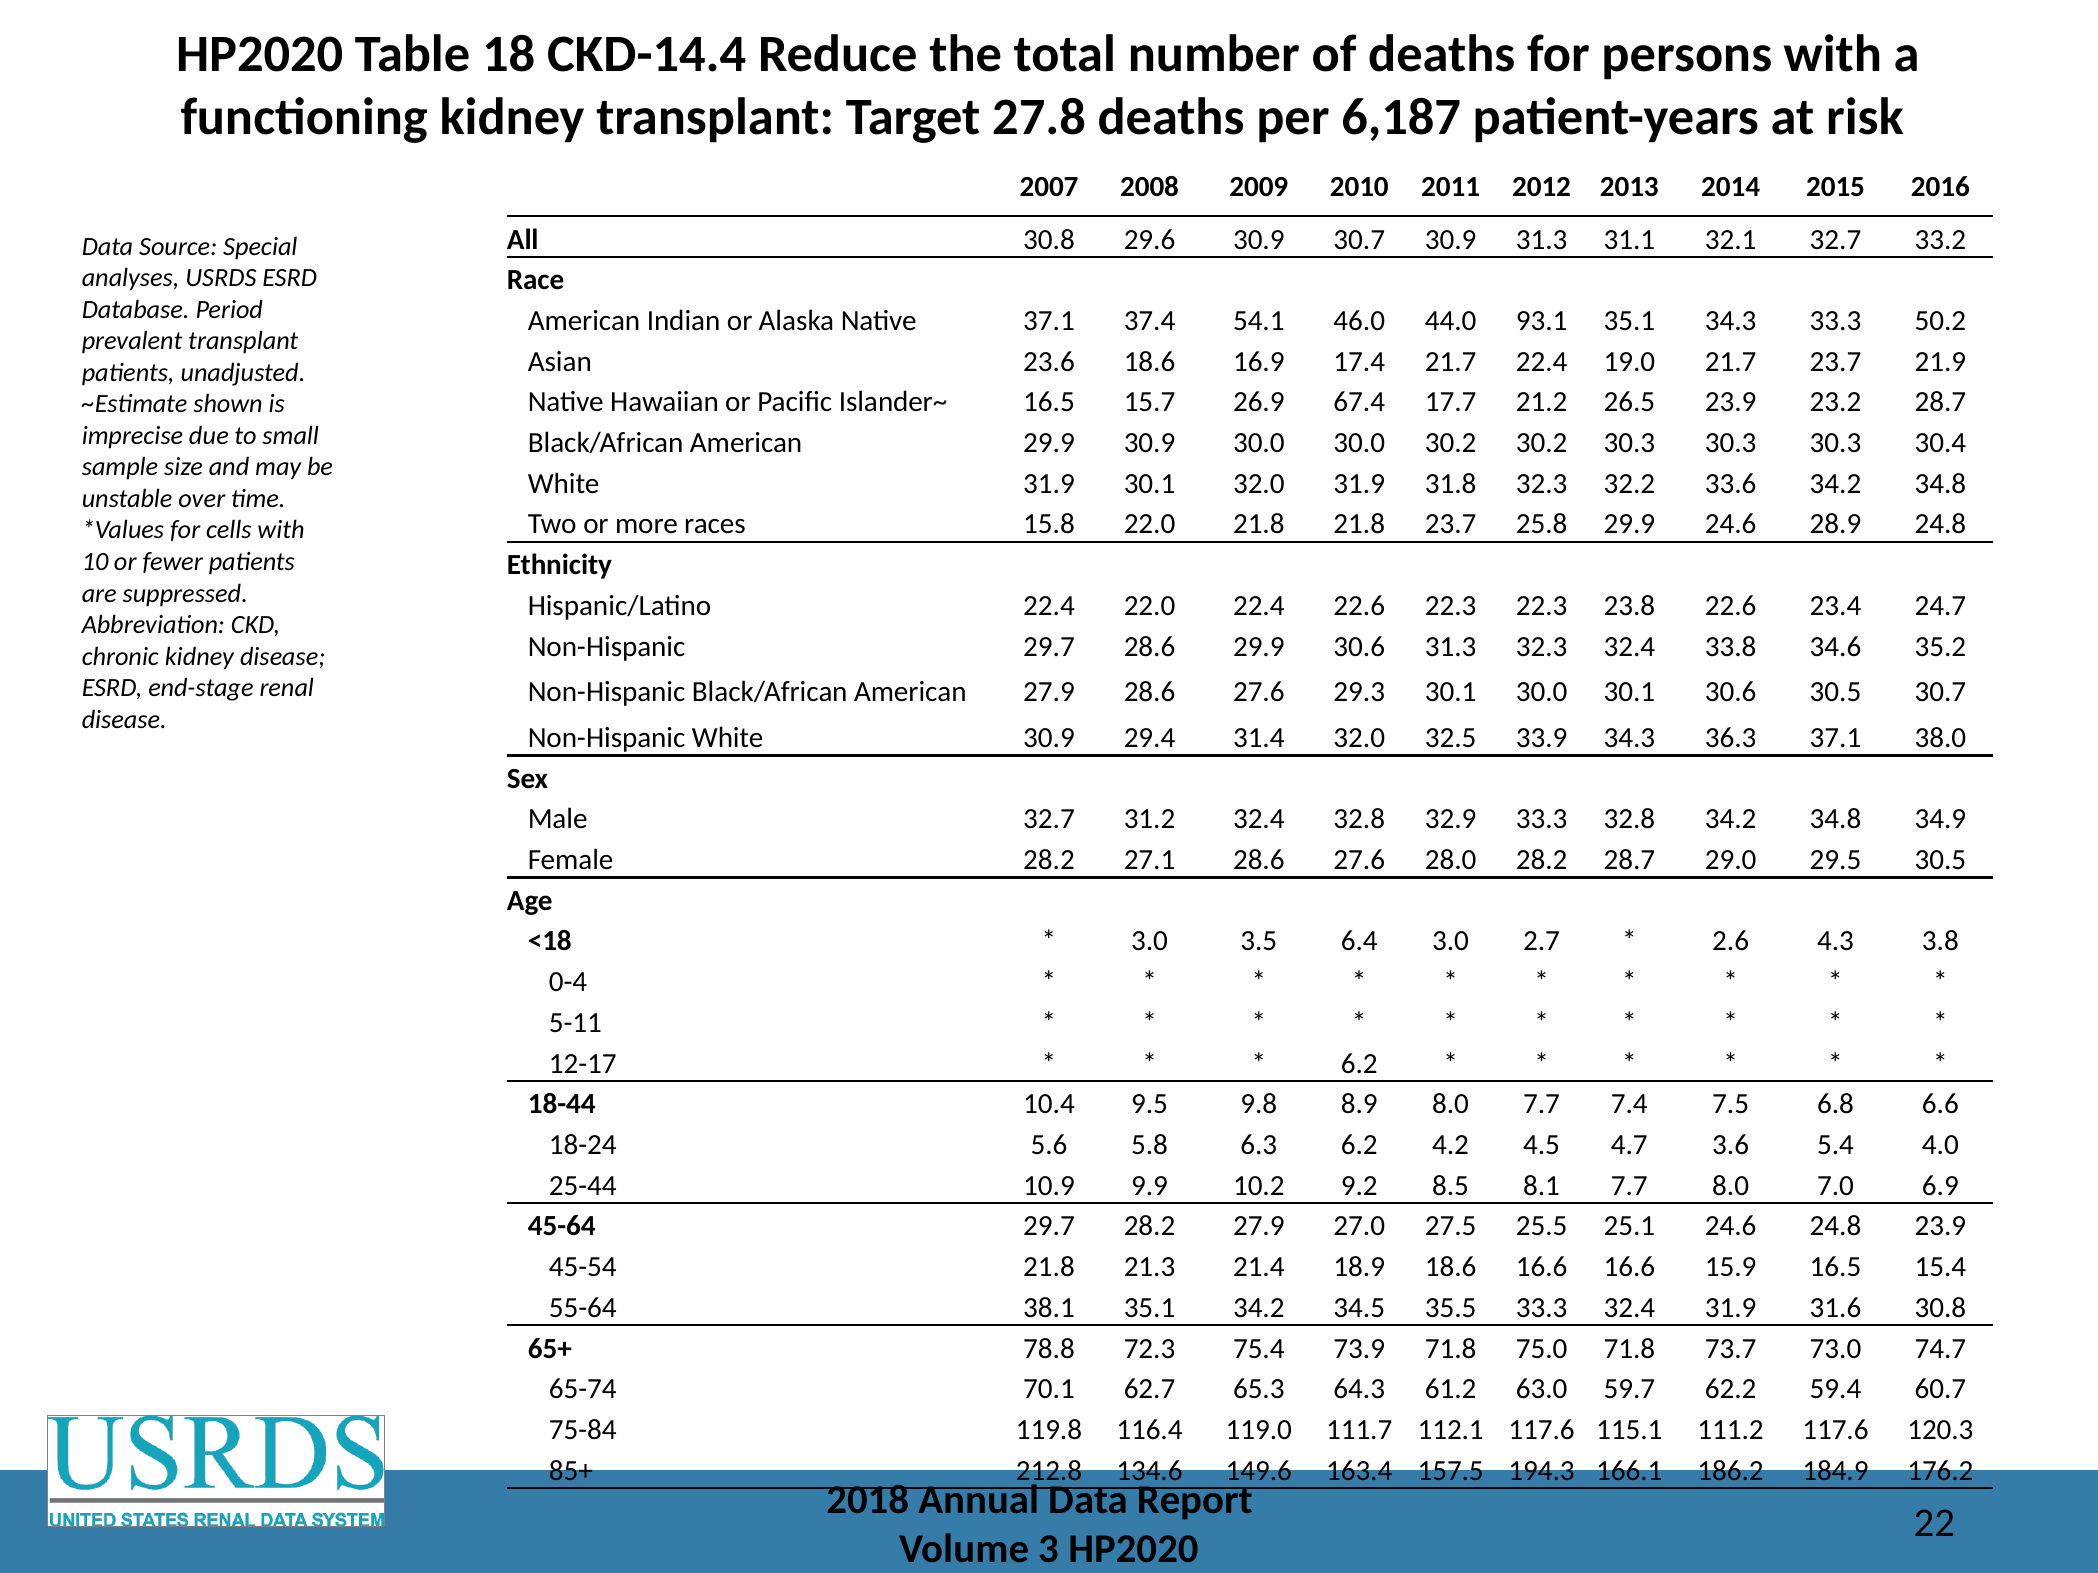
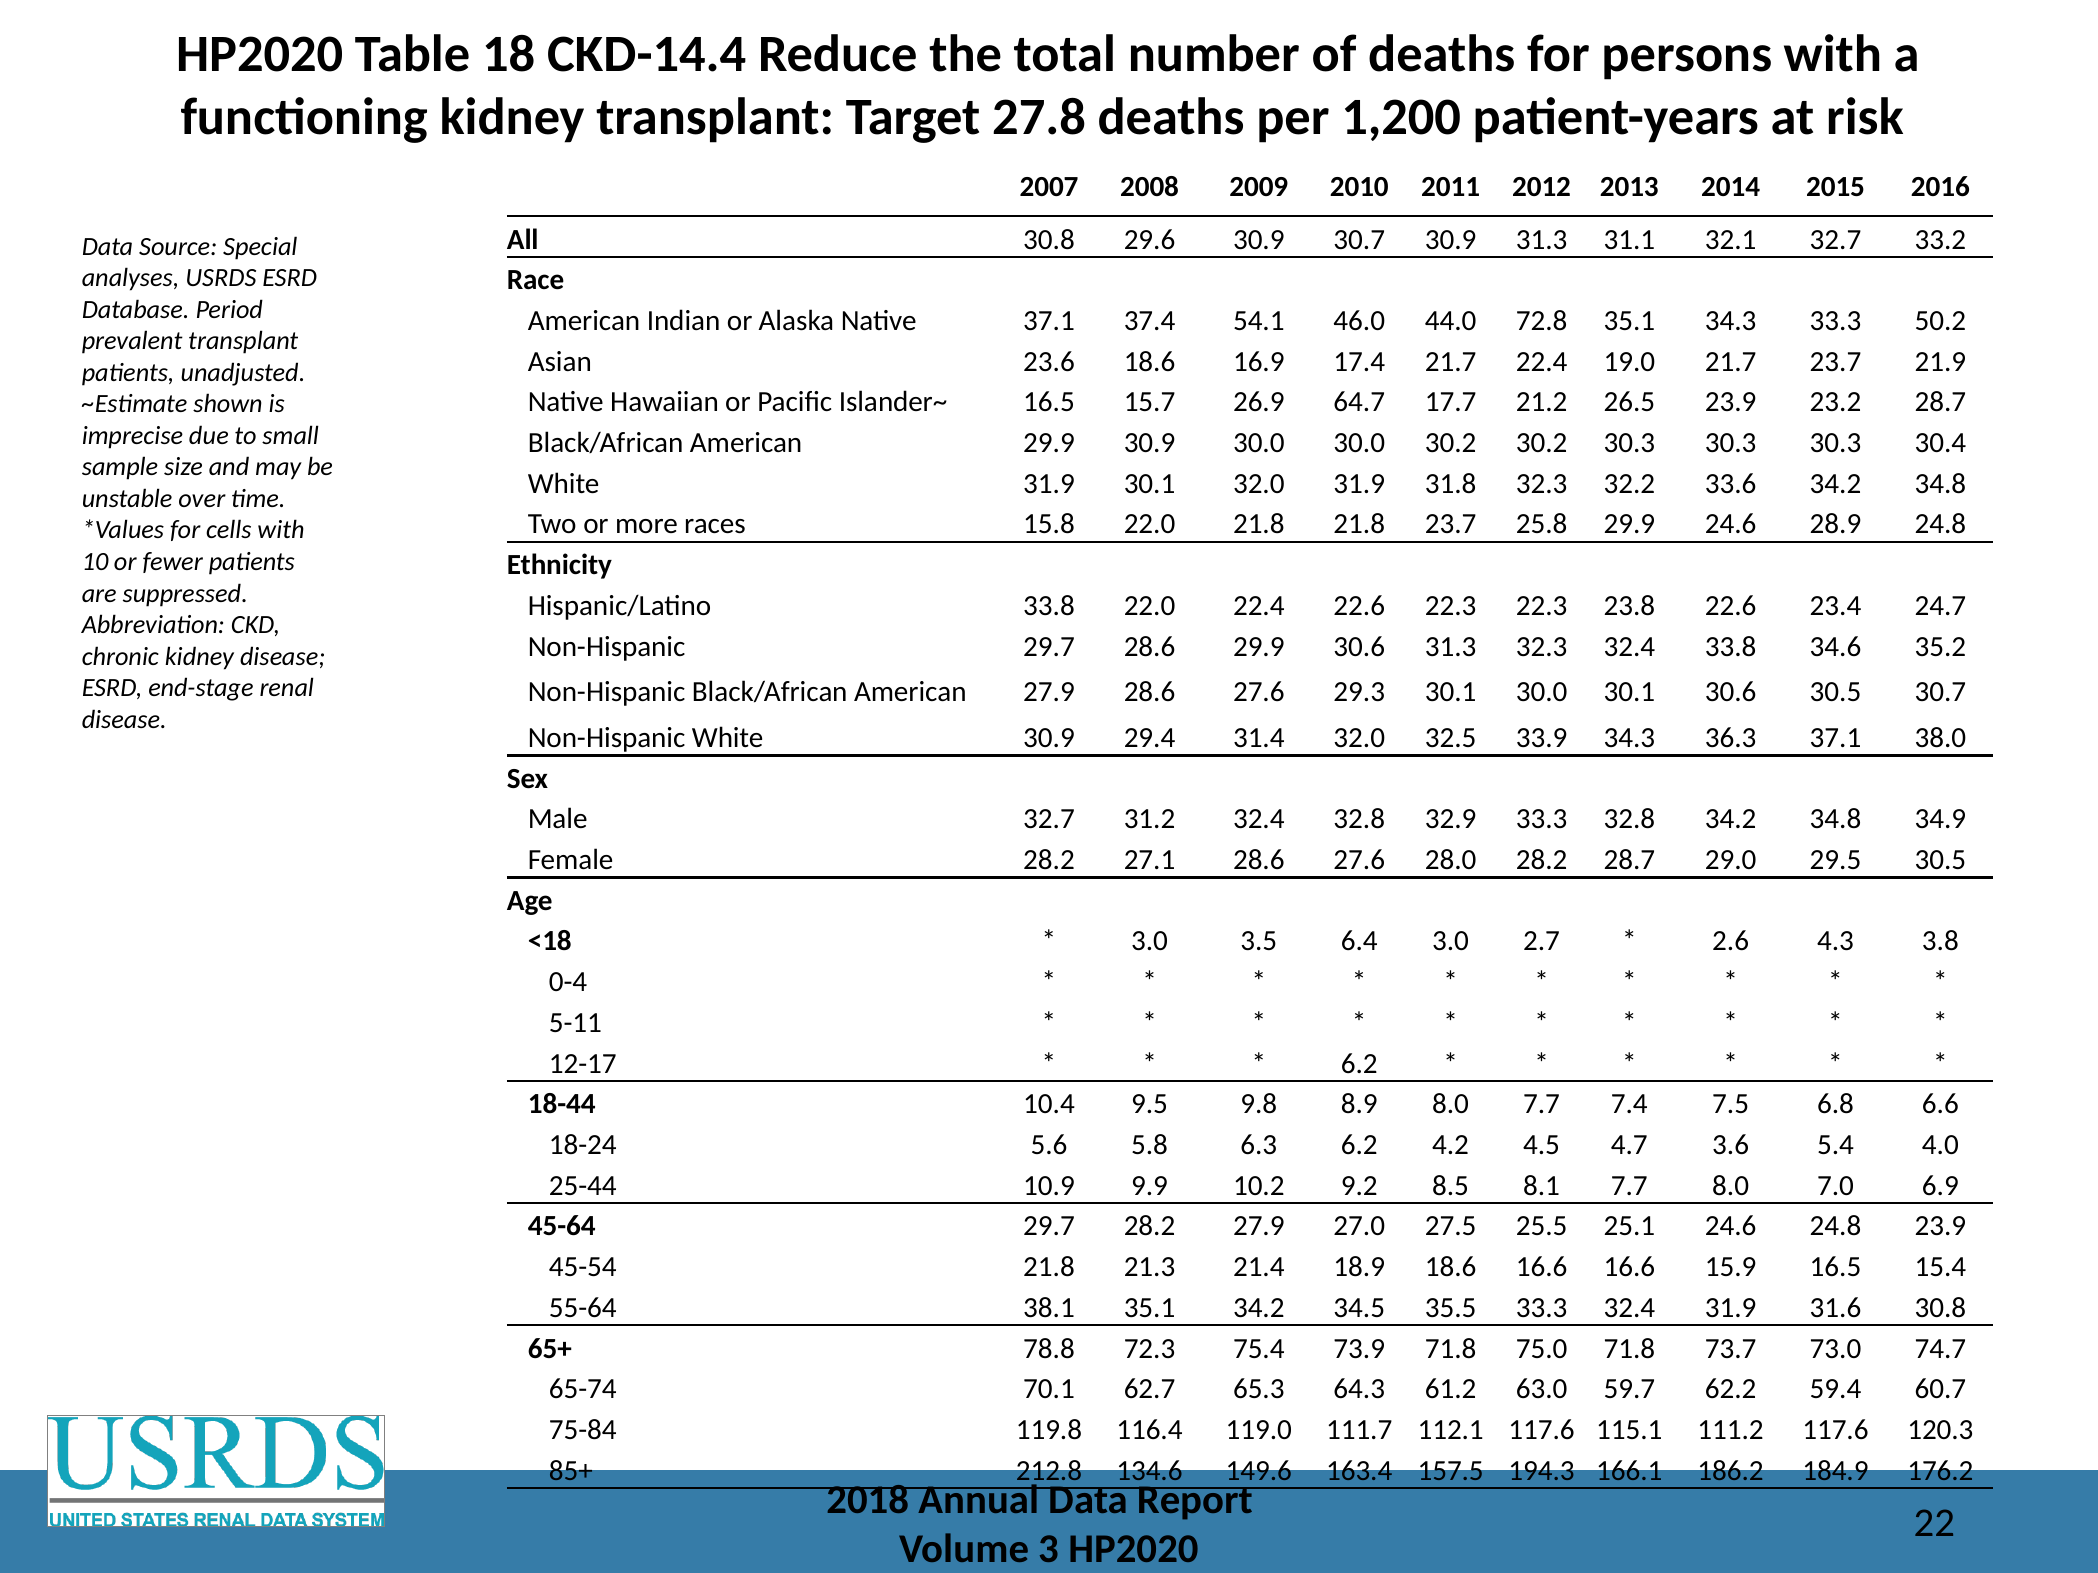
6,187: 6,187 -> 1,200 (1401, 117)
93.1: 93.1 -> 72.8 (1542, 321)
67.4: 67.4 -> 64.7 (1359, 402)
Hispanic/Latino 22.4: 22.4 -> 33.8 (1049, 606)
